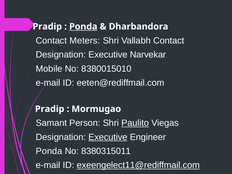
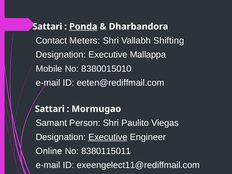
Pradip: Pradip -> Sattari (47, 27)
Vallabh Contact: Contact -> Shifting (169, 41)
Narvekar: Narvekar -> Mallappa (148, 55)
Pradip: Pradip -> Sattari (50, 109)
Paulito underline: present -> none (135, 123)
Ponda: Ponda -> Online (49, 151)
8380315011: 8380315011 -> 8380115011 (106, 151)
exeengelect11@rediffmail.com underline: present -> none (138, 165)
